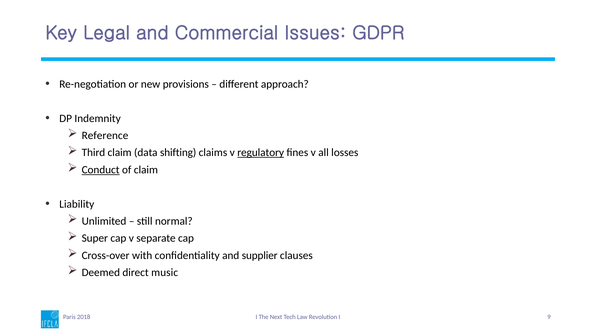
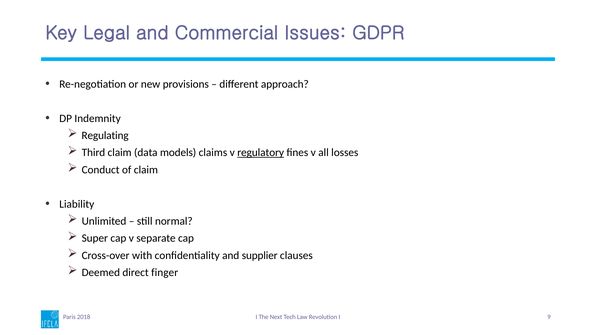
Reference: Reference -> Regulating (105, 136)
shifting: shifting -> models (178, 153)
Conduct underline: present -> none (101, 170)
music: music -> finger (165, 273)
